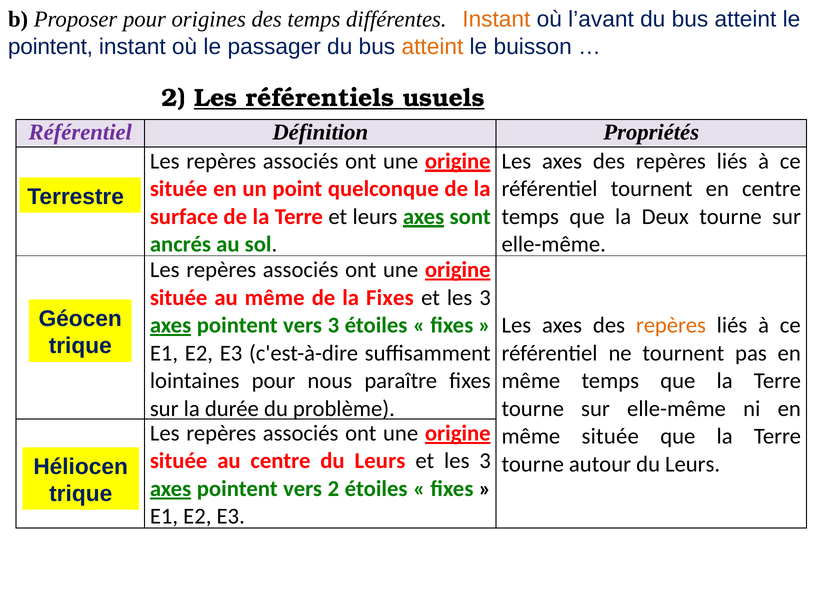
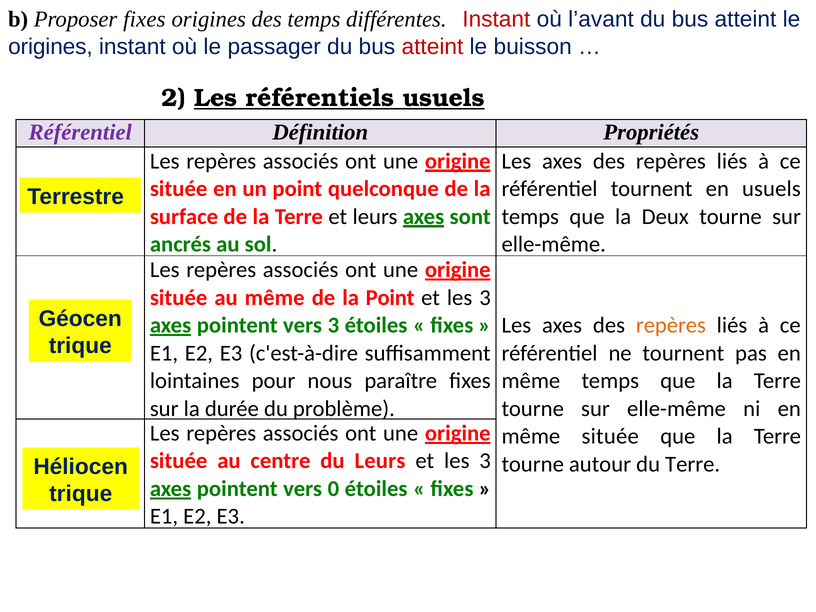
Proposer pour: pour -> fixes (144, 19)
Instant colour: orange -> red (496, 19)
pointent: pointent -> origines (50, 47)
atteint colour: orange -> red (432, 47)
en centre: centre -> usuels (771, 189)
la Fixes: Fixes -> Point (390, 298)
autour du Leurs: Leurs -> Terre (693, 464)
vers 2: 2 -> 0 (333, 489)
